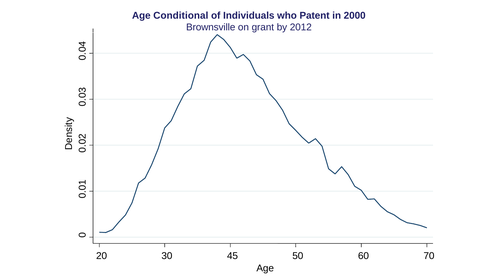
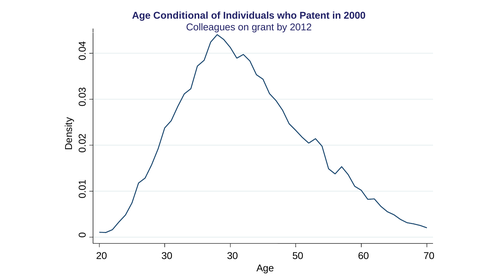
Brownsville: Brownsville -> Colleagues (211, 27)
30 45: 45 -> 30 (232, 256)
